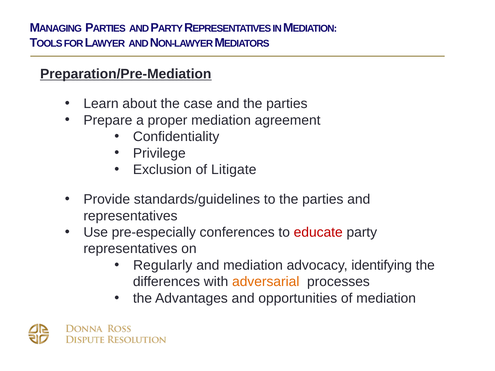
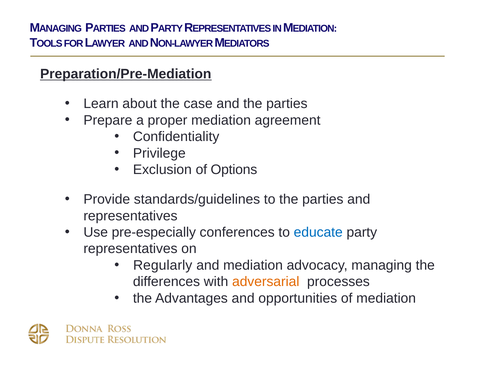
Litigate: Litigate -> Options (234, 170)
educate colour: red -> blue (318, 232)
identifying: identifying -> managing (382, 265)
